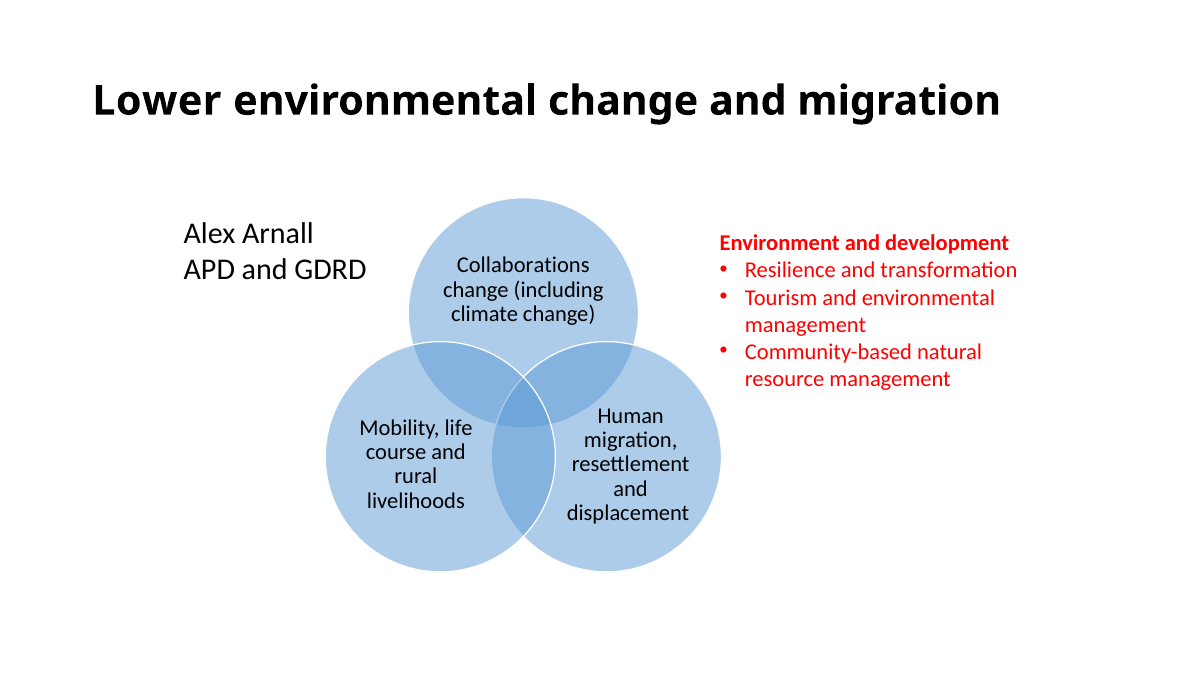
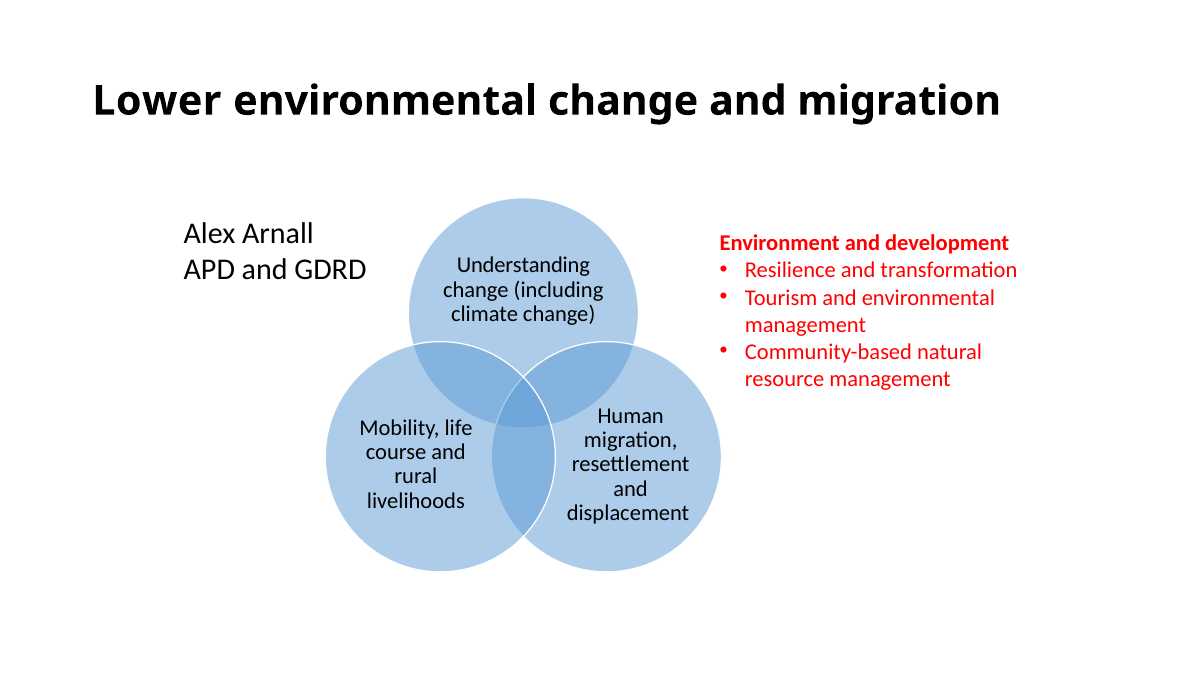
Collaborations: Collaborations -> Understanding (523, 265)
